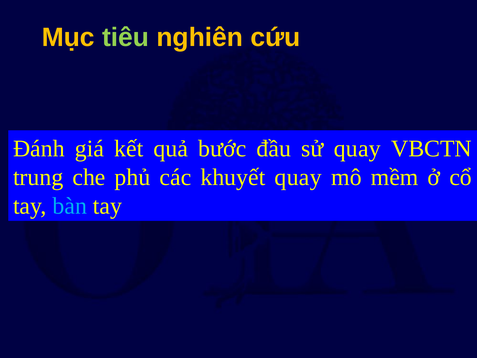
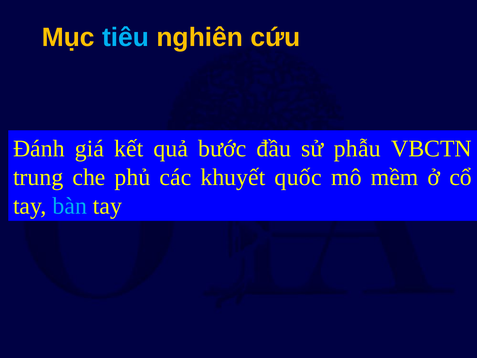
tiêu colour: light green -> light blue (126, 37)
sử quay: quay -> phẫu (357, 149)
khuyết quay: quay -> quốc (298, 177)
